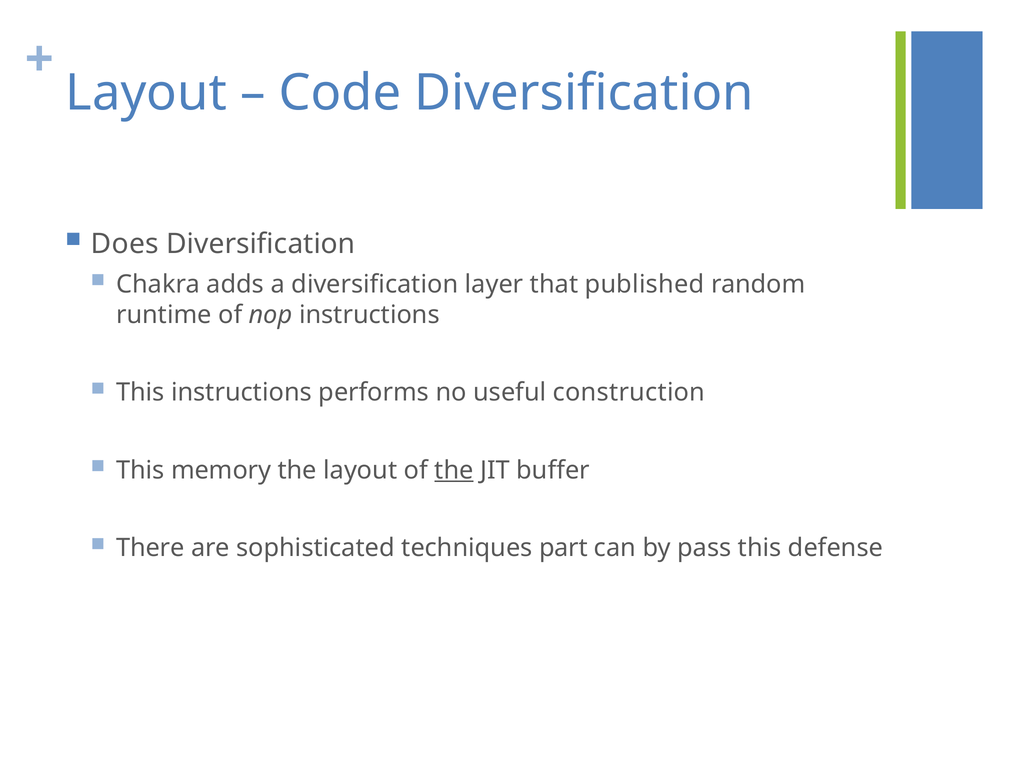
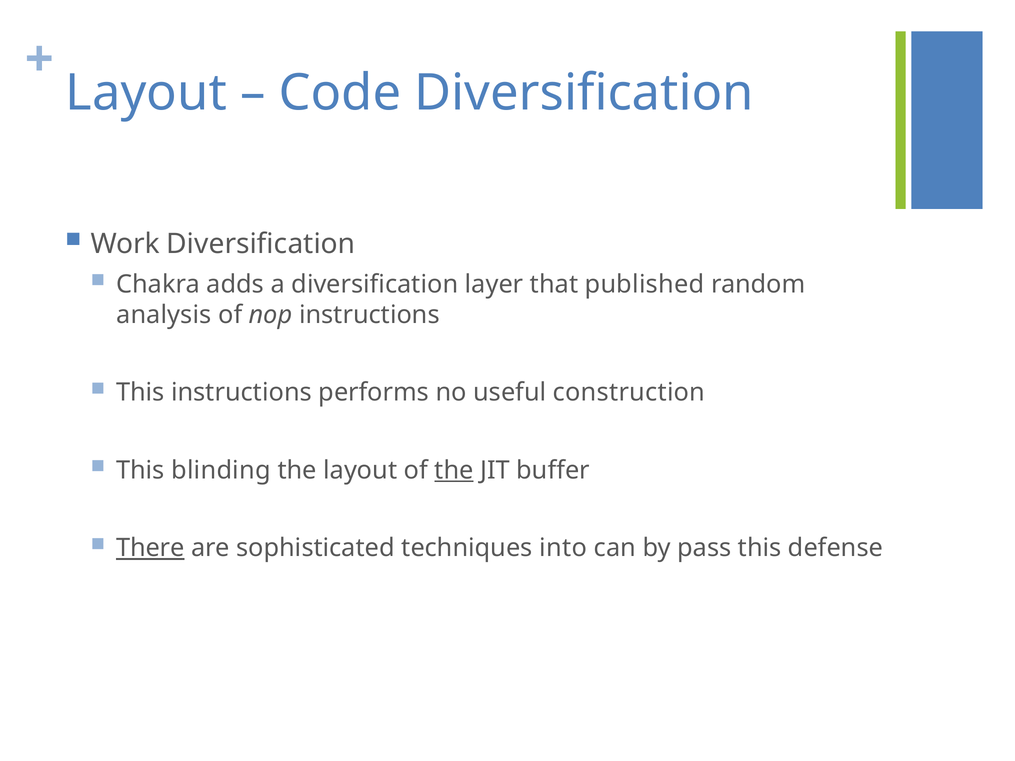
Does: Does -> Work (125, 244)
runtime: runtime -> analysis (164, 315)
memory: memory -> blinding (221, 470)
There underline: none -> present (150, 548)
part: part -> into (563, 548)
